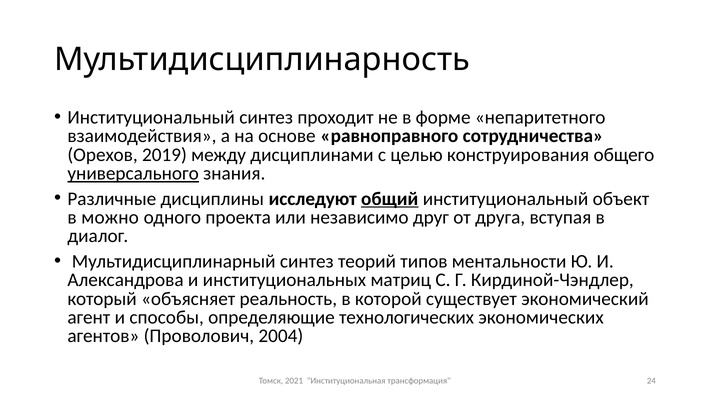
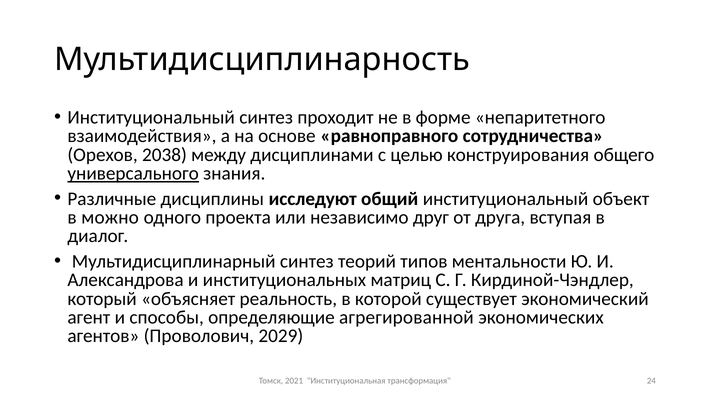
2019: 2019 -> 2038 (164, 155)
общий underline: present -> none (390, 199)
технологических: технологических -> агрегированной (406, 318)
2004: 2004 -> 2029 (281, 336)
